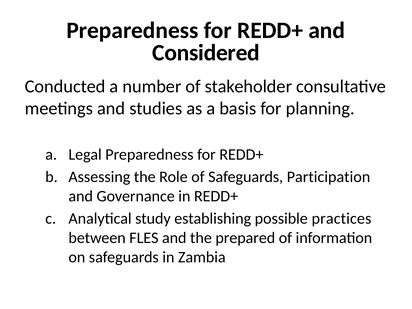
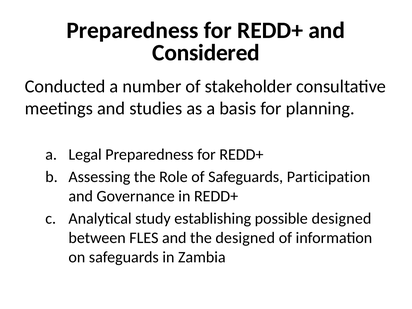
possible practices: practices -> designed (342, 219)
the prepared: prepared -> designed (245, 238)
